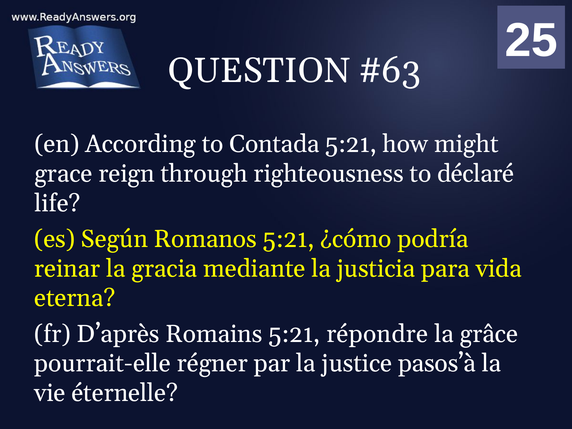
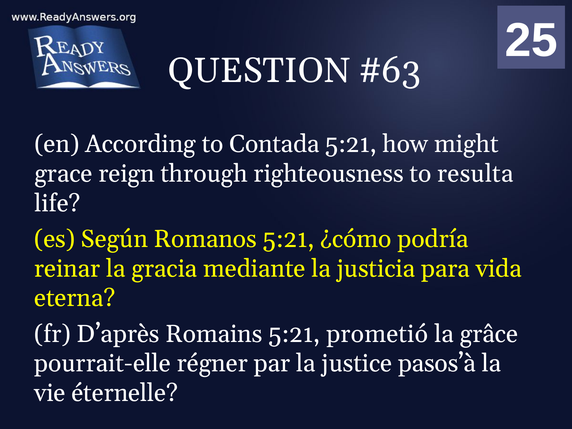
déclaré: déclaré -> resulta (475, 174)
répondre: répondre -> prometió (377, 334)
